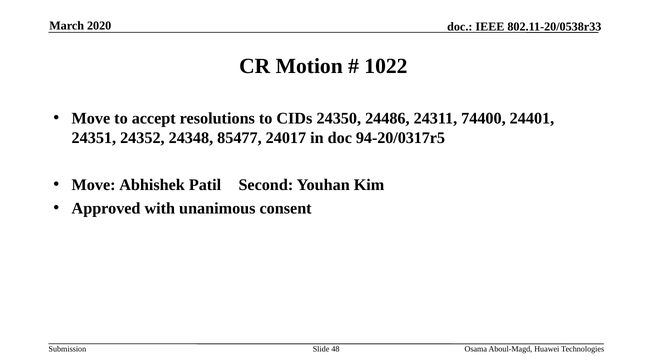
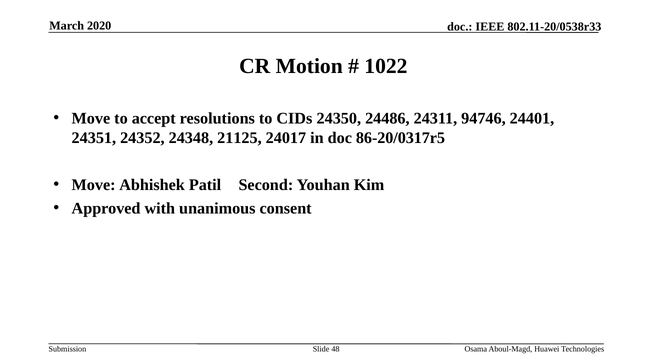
74400: 74400 -> 94746 (483, 118)
85477: 85477 -> 21125 (239, 138)
94-20/0317r5: 94-20/0317r5 -> 86-20/0317r5 (400, 138)
